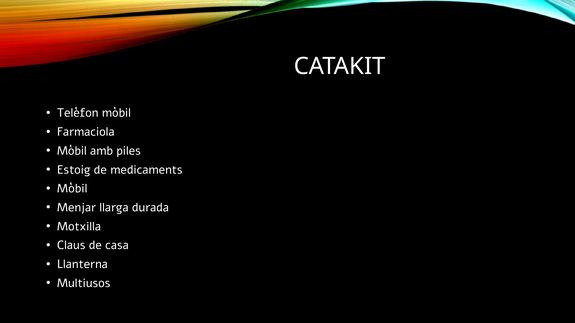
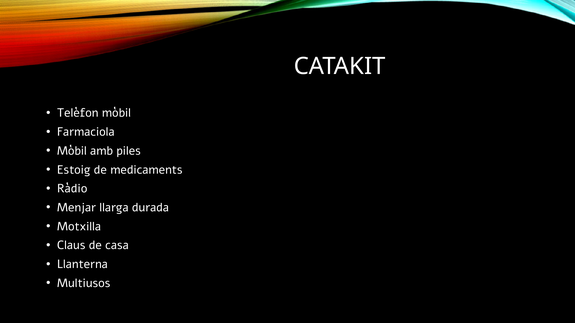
Mòbil: Mòbil -> Ràdio (72, 189)
